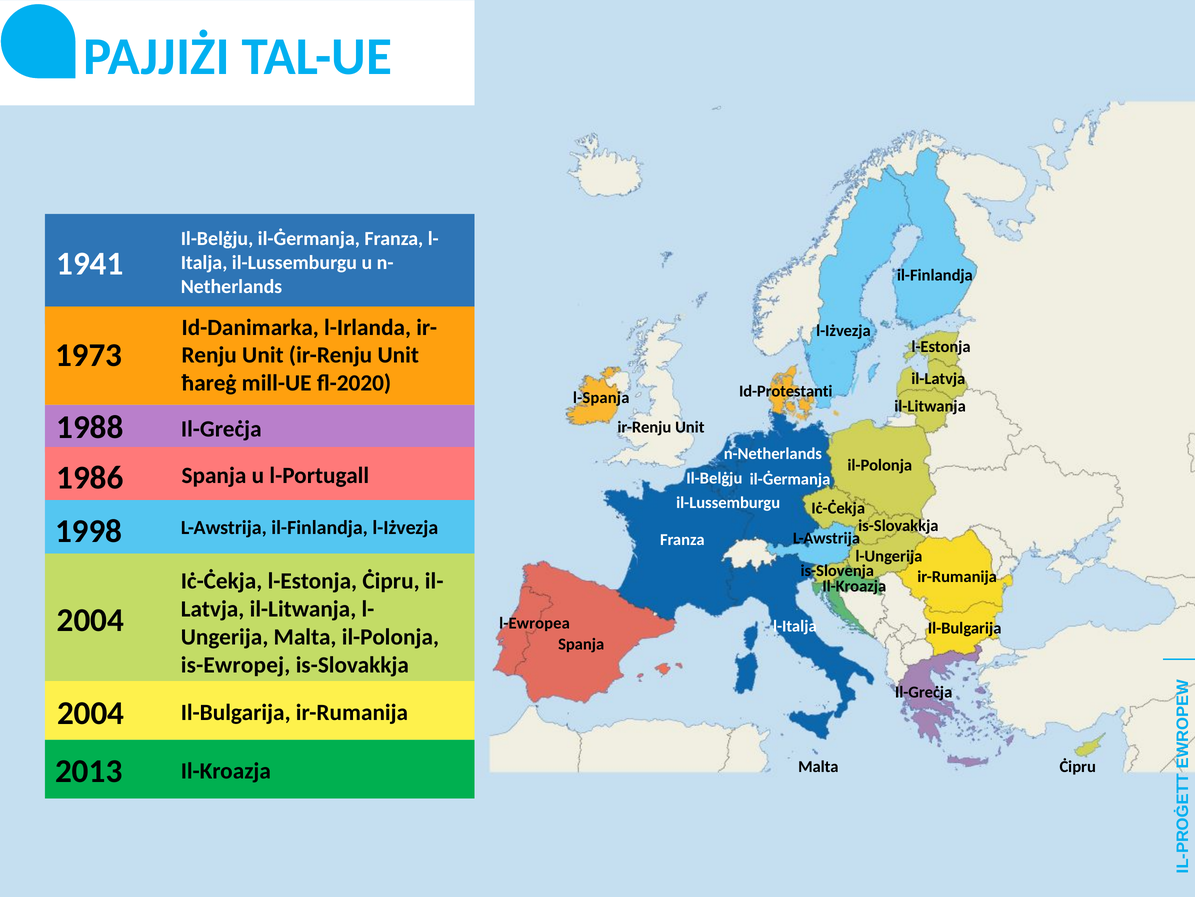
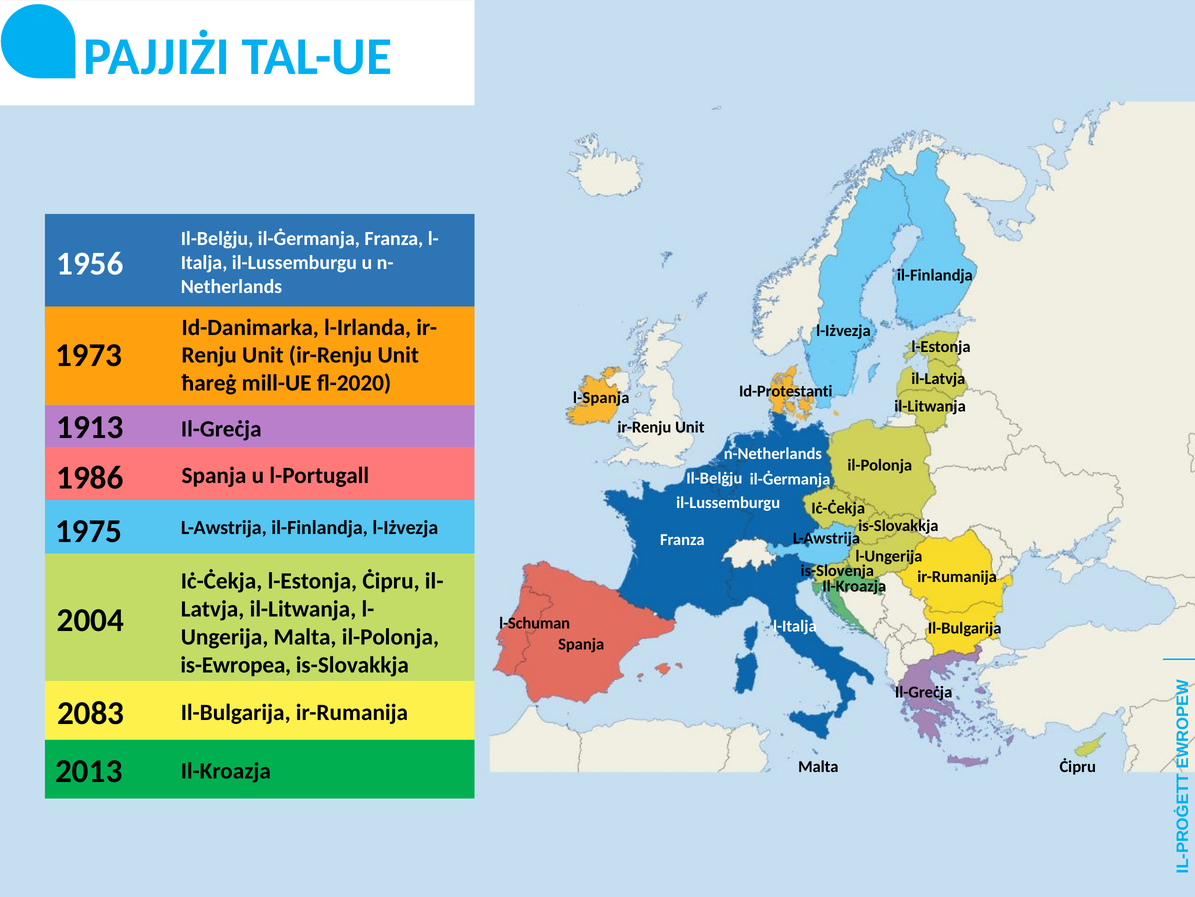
1941: 1941 -> 1956 (90, 264)
1988: 1988 -> 1913 (90, 427)
1998: 1998 -> 1975 (89, 531)
l-Ewropea: l-Ewropea -> l-Schuman (535, 623)
is-Ewropej: is-Ewropej -> is-Ewropea (236, 664)
2004: 2004 -> 2083 (91, 713)
